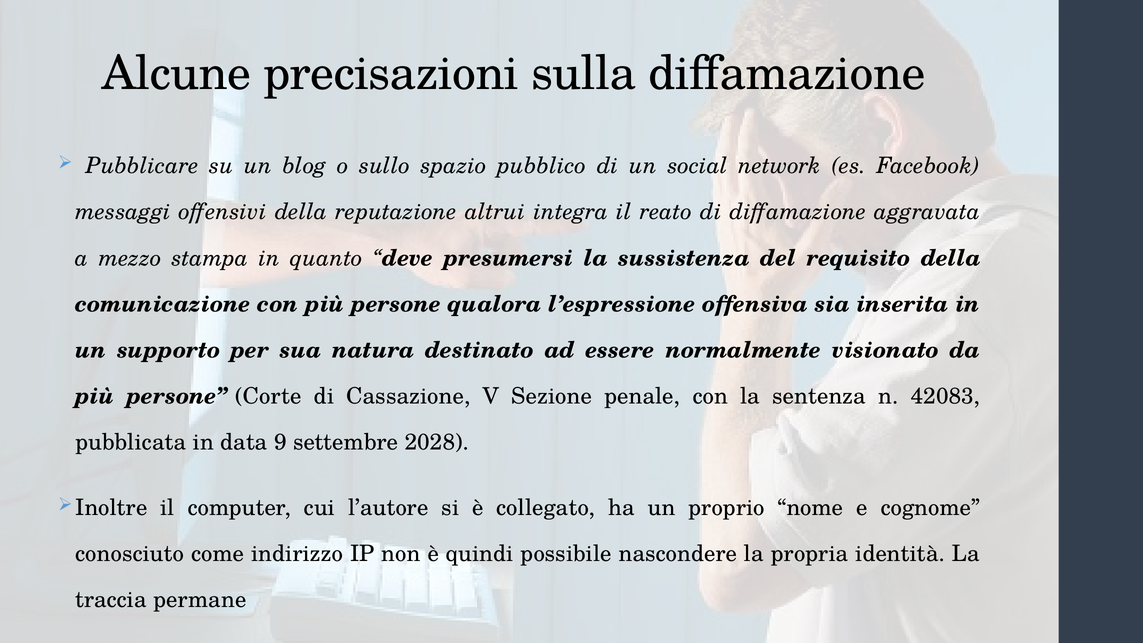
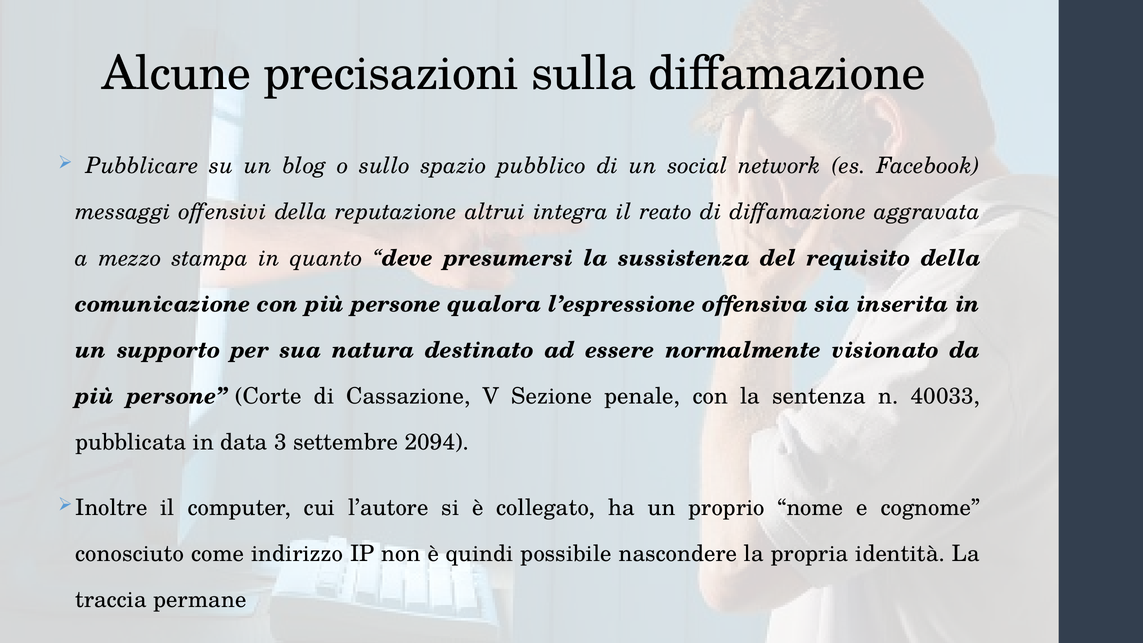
42083: 42083 -> 40033 (945, 396)
9: 9 -> 3 (280, 442)
2028: 2028 -> 2094 (437, 442)
